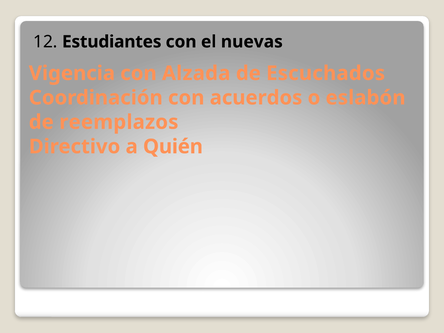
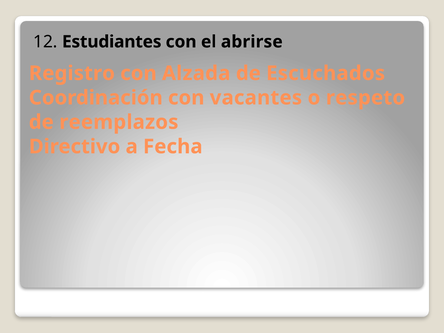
nuevas: nuevas -> abrirse (252, 42)
Vigencia: Vigencia -> Registro (72, 73)
acuerdos: acuerdos -> vacantes (256, 98)
eslabón: eslabón -> respeto (366, 98)
Quién: Quién -> Fecha (173, 147)
